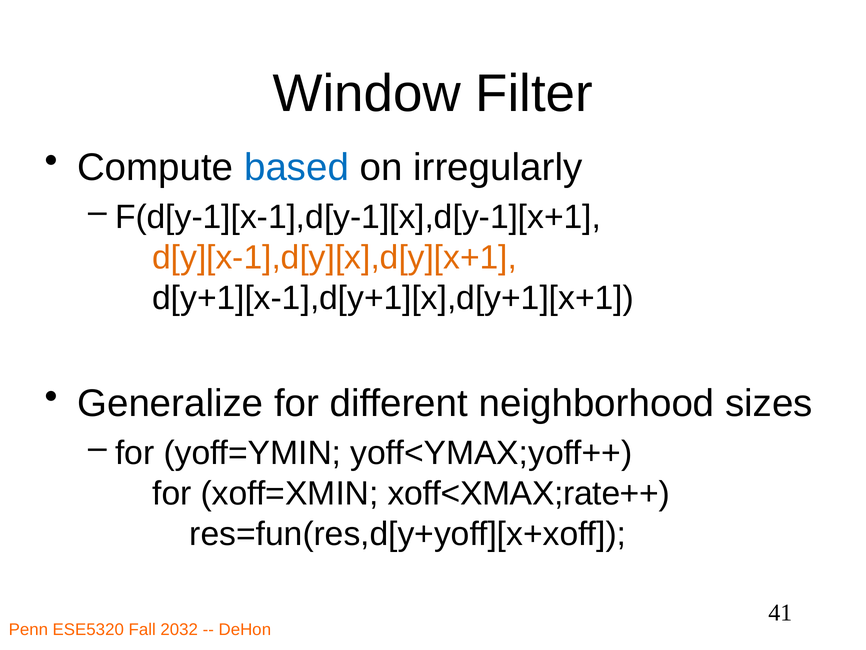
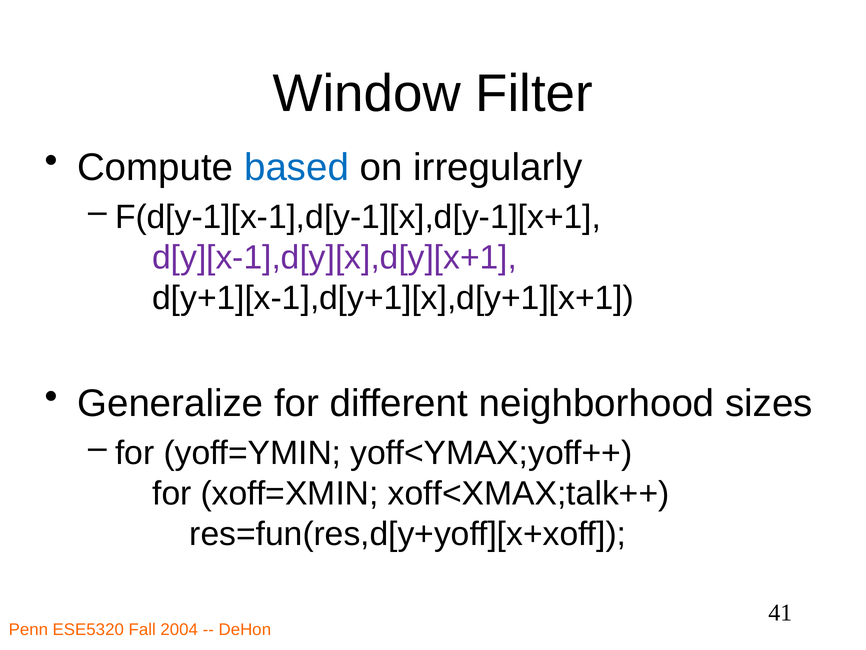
d[y][x-1],d[y][x],d[y][x+1 colour: orange -> purple (335, 257)
xoff<XMAX;rate++: xoff<XMAX;rate++ -> xoff<XMAX;talk++ (529, 493)
2032: 2032 -> 2004 (179, 629)
